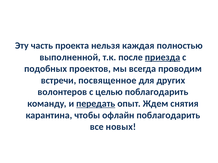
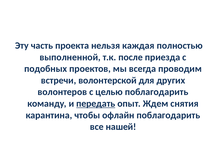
приезда underline: present -> none (163, 57)
посвященное: посвященное -> волонтерской (108, 81)
новых: новых -> нашей (121, 127)
